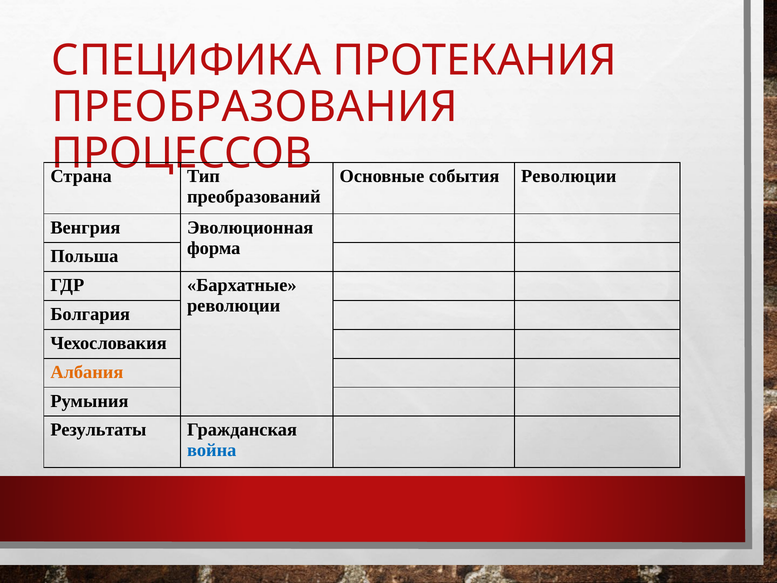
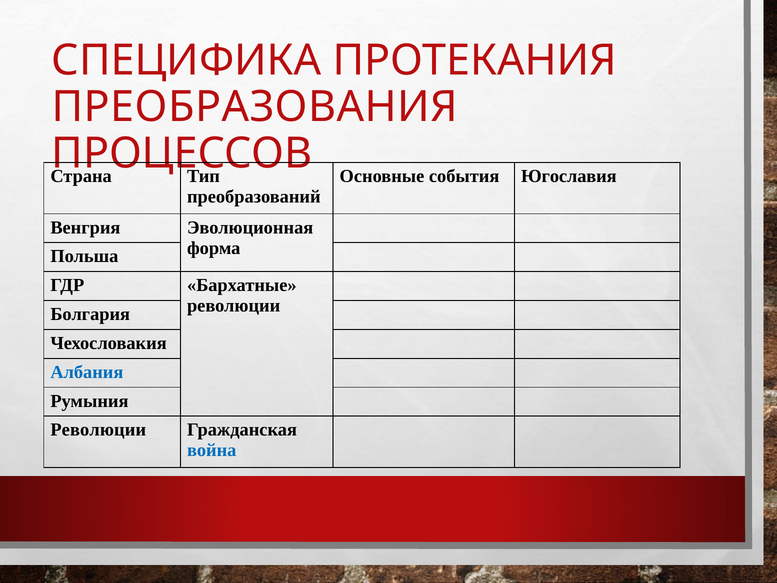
события Революции: Революции -> Югославия (569, 176)
Албания colour: orange -> blue (87, 372)
Результаты: Результаты -> Революции (98, 430)
